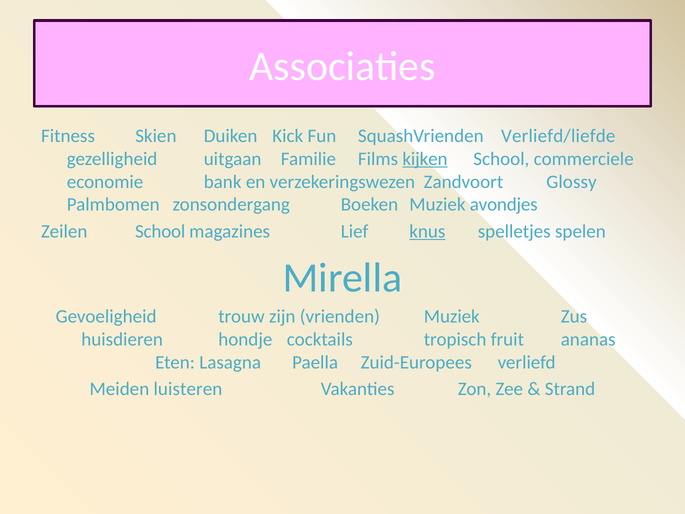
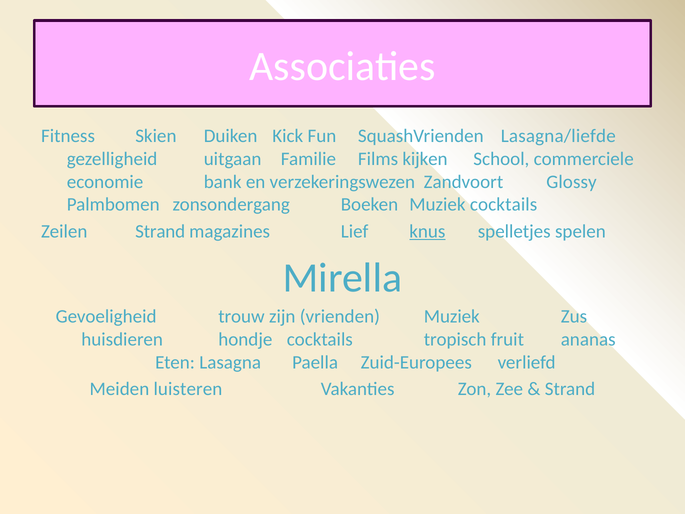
Verliefd/liefde: Verliefd/liefde -> Lasagna/liefde (558, 136)
kijken underline: present -> none (425, 159)
Muziek avondjes: avondjes -> cocktails (504, 205)
Zeilen School: School -> Strand (160, 231)
